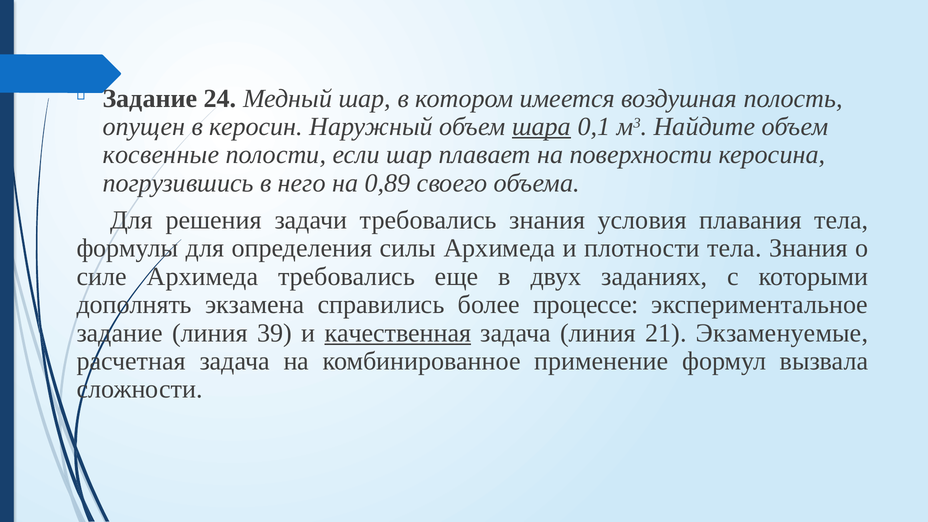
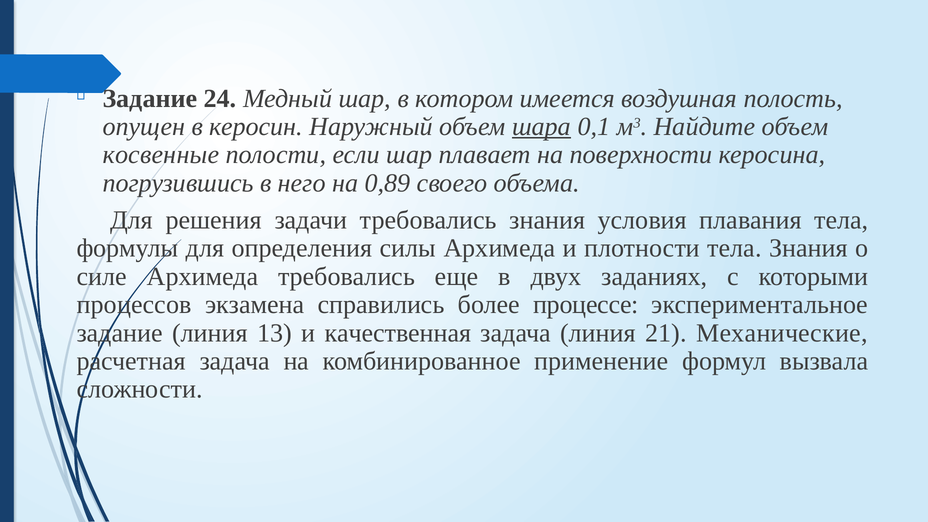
дополнять: дополнять -> процессов (134, 305)
39: 39 -> 13 (275, 333)
качественная underline: present -> none (398, 333)
Экзаменуемые: Экзаменуемые -> Механические (782, 333)
